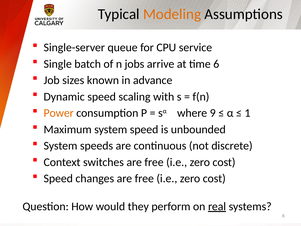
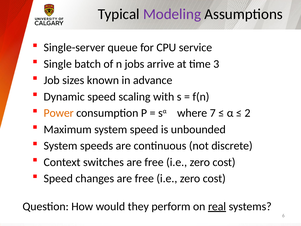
Modeling colour: orange -> purple (172, 14)
time 6: 6 -> 3 (216, 64)
9: 9 -> 7 (213, 113)
1: 1 -> 2 (247, 113)
